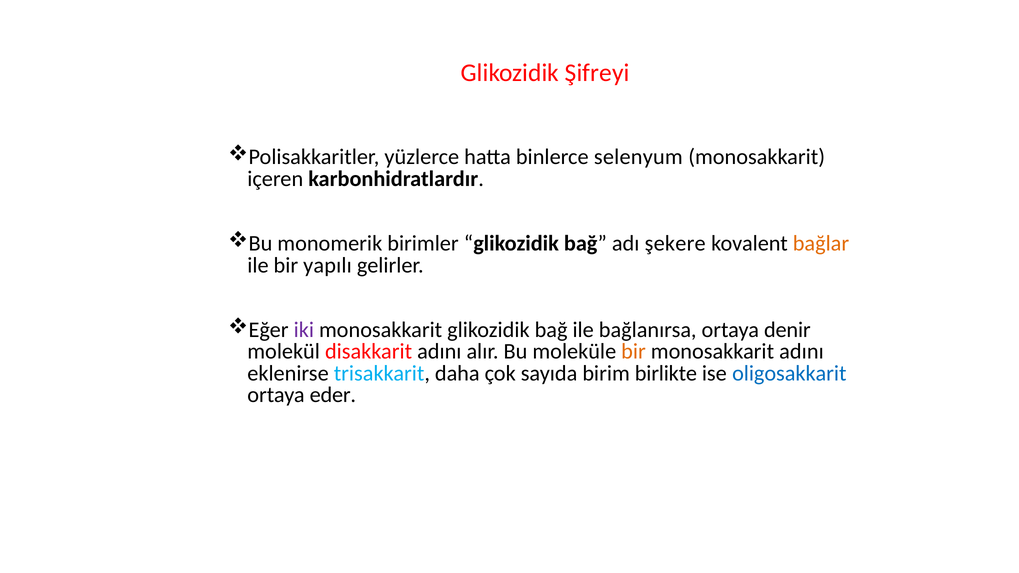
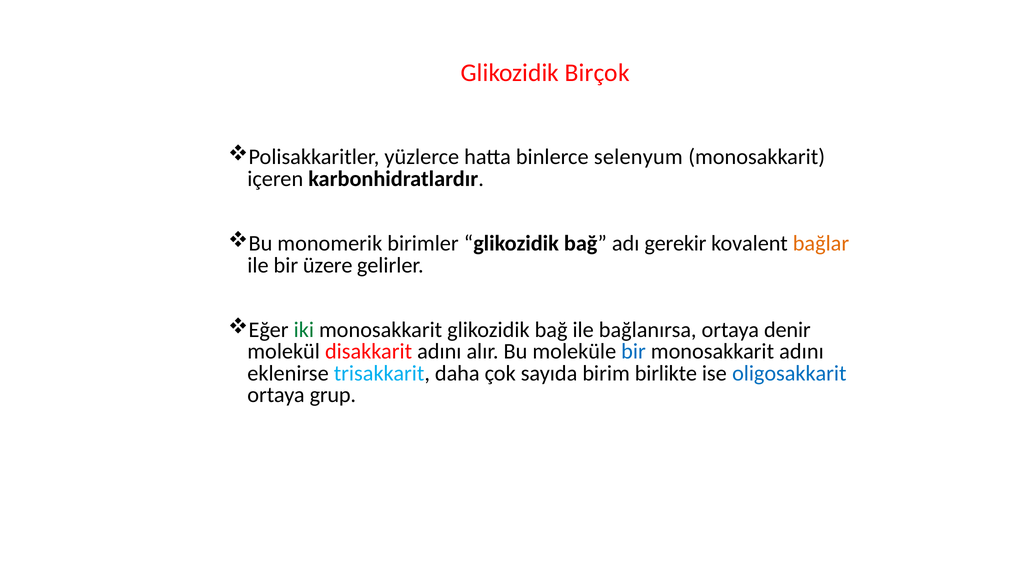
Şifreyi: Şifreyi -> Birçok (597, 73)
şekere: şekere -> gerekir (675, 244)
yapılı: yapılı -> üzere (328, 265)
iki colour: purple -> green (304, 330)
bir colour: orange -> blue (634, 352)
eder: eder -> grup (333, 395)
